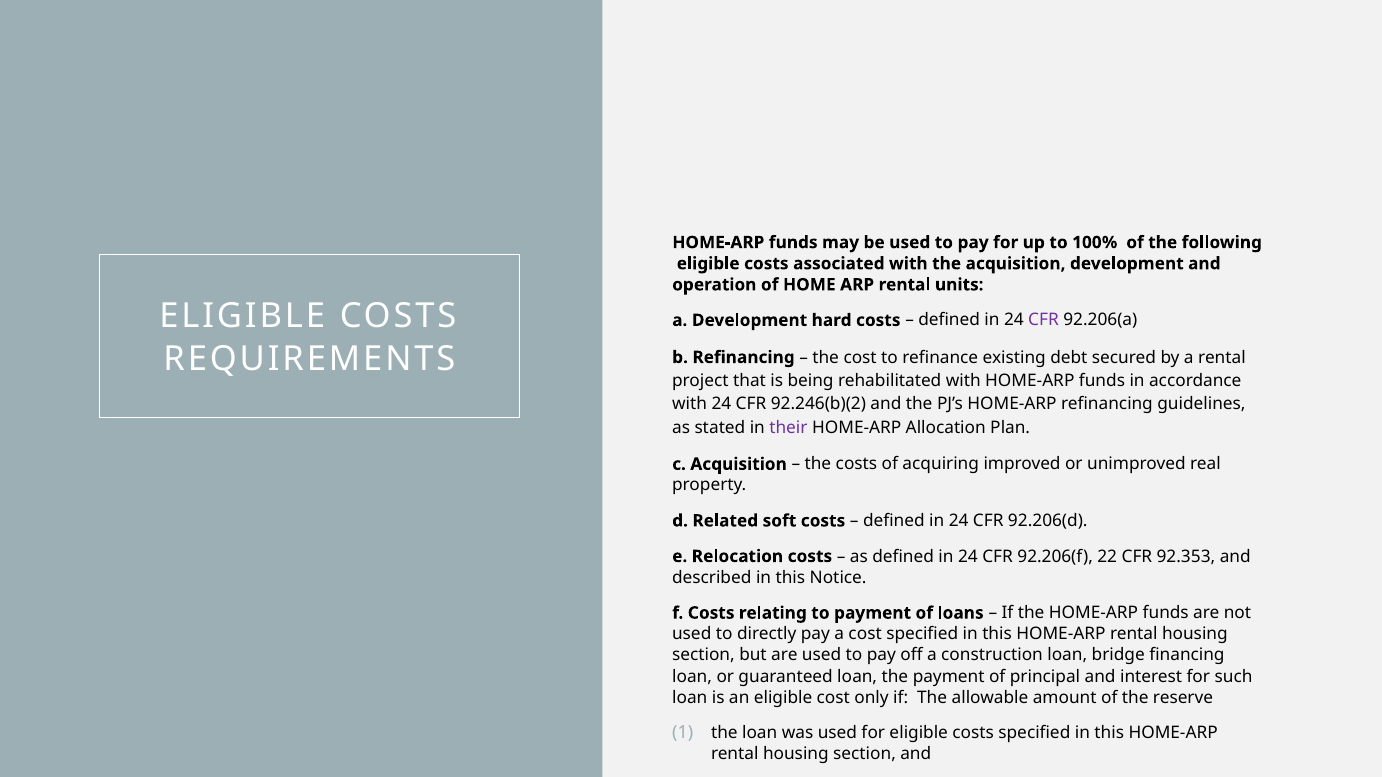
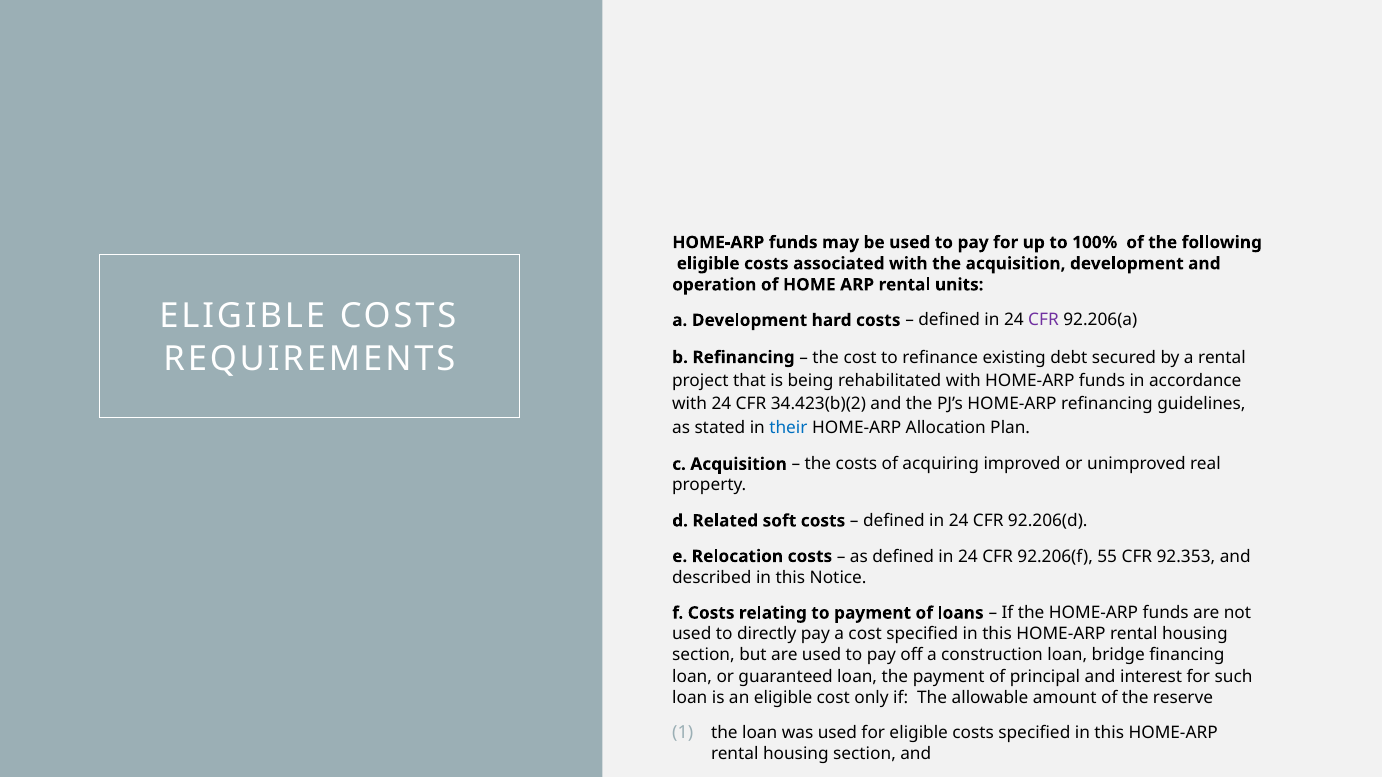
92.246(b)(2: 92.246(b)(2 -> 34.423(b)(2 (818, 404)
their colour: purple -> blue (788, 428)
22: 22 -> 55 (1107, 557)
